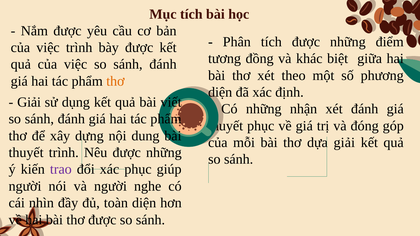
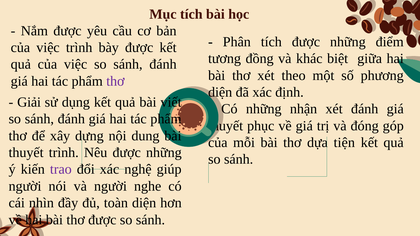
thơ colour: orange -> purple (115, 81)
dựa giải: giải -> tiện (344, 143)
xác phục: phục -> nghệ (138, 170)
